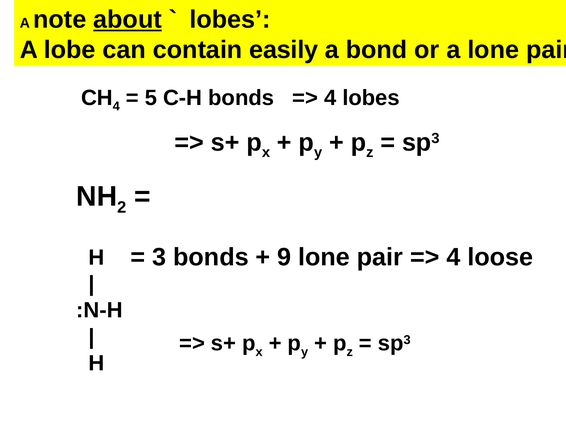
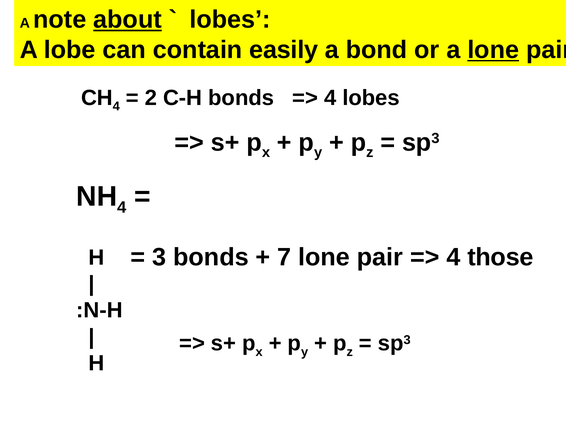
lone underline: none -> present (493, 50)
5: 5 -> 2 (151, 98)
2: 2 -> 4 (122, 207)
9: 9 -> 7 (284, 257)
loose: loose -> those (500, 257)
